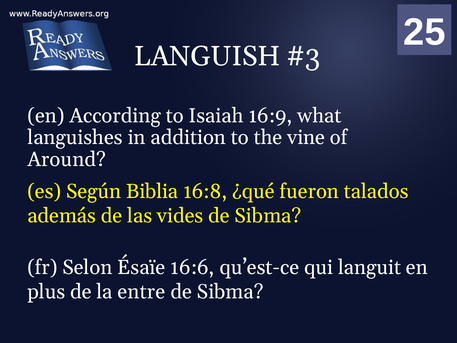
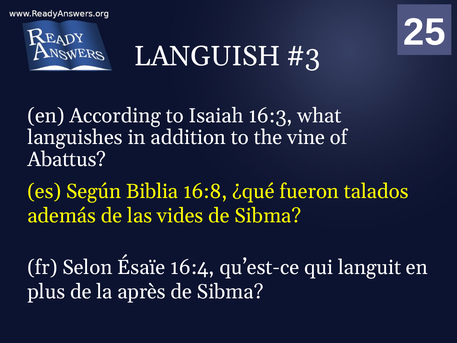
16:9: 16:9 -> 16:3 (270, 116)
Around: Around -> Abattus (67, 159)
16:6: 16:6 -> 16:4 (192, 267)
entre: entre -> après (142, 292)
